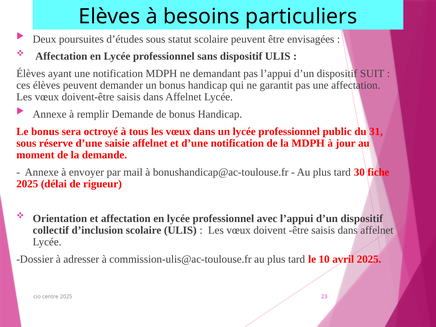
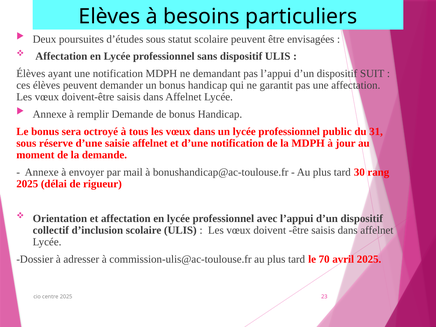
fiche: fiche -> rang (378, 172)
10: 10 -> 70 (324, 259)
